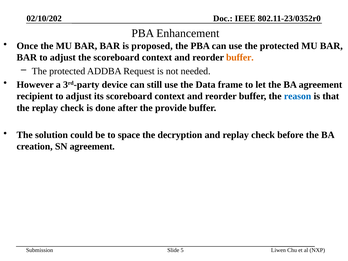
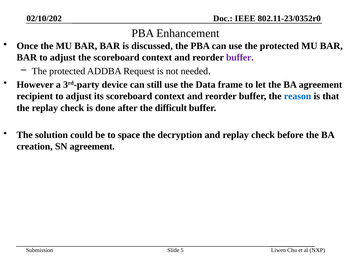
proposed: proposed -> discussed (152, 46)
buffer colour: orange -> purple (240, 58)
provide: provide -> difficult (171, 108)
